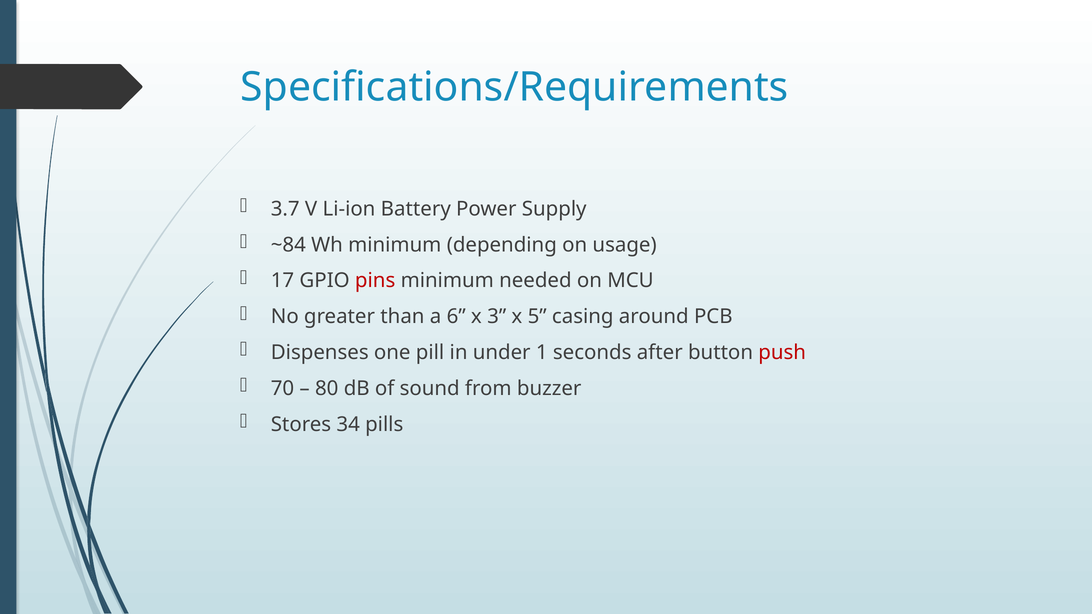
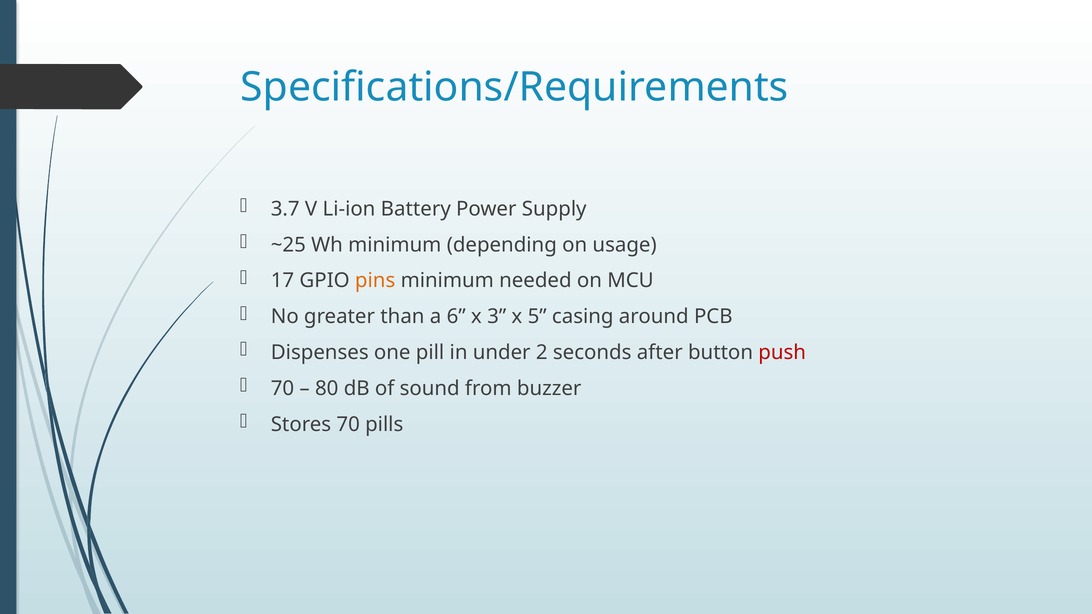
~84: ~84 -> ~25 (288, 245)
pins colour: red -> orange (375, 281)
1: 1 -> 2 (542, 353)
Stores 34: 34 -> 70 (348, 425)
